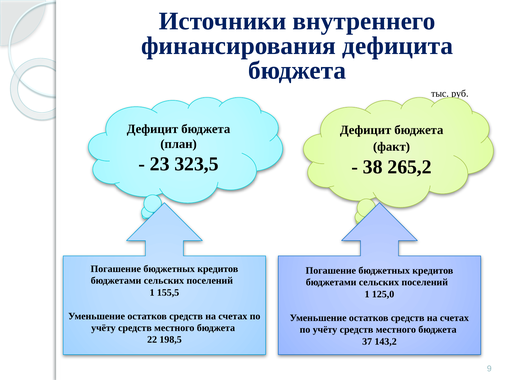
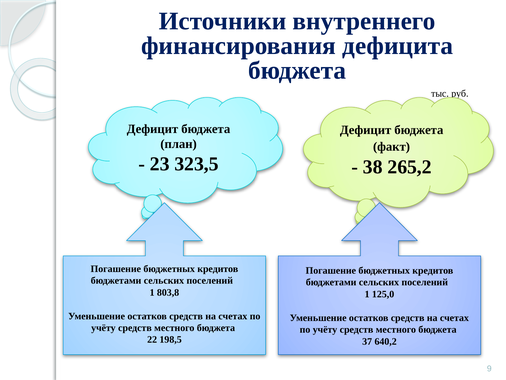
155,5: 155,5 -> 803,8 (168, 292)
143,2: 143,2 -> 640,2 (386, 341)
